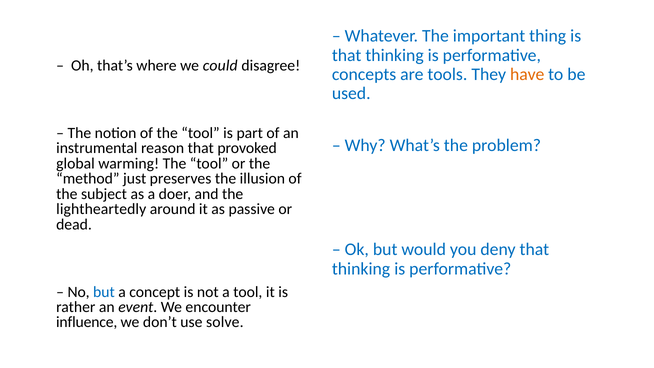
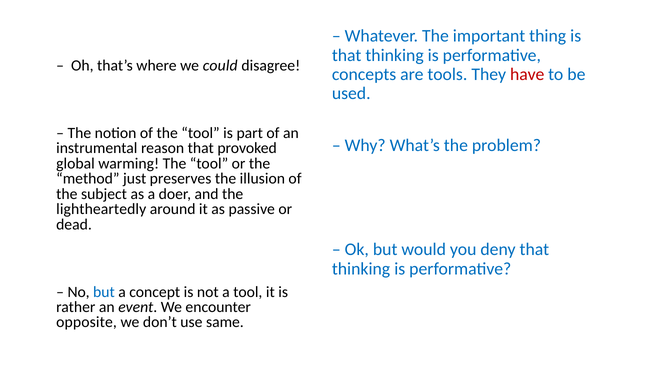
have colour: orange -> red (527, 74)
influence: influence -> opposite (87, 322)
solve: solve -> same (225, 322)
